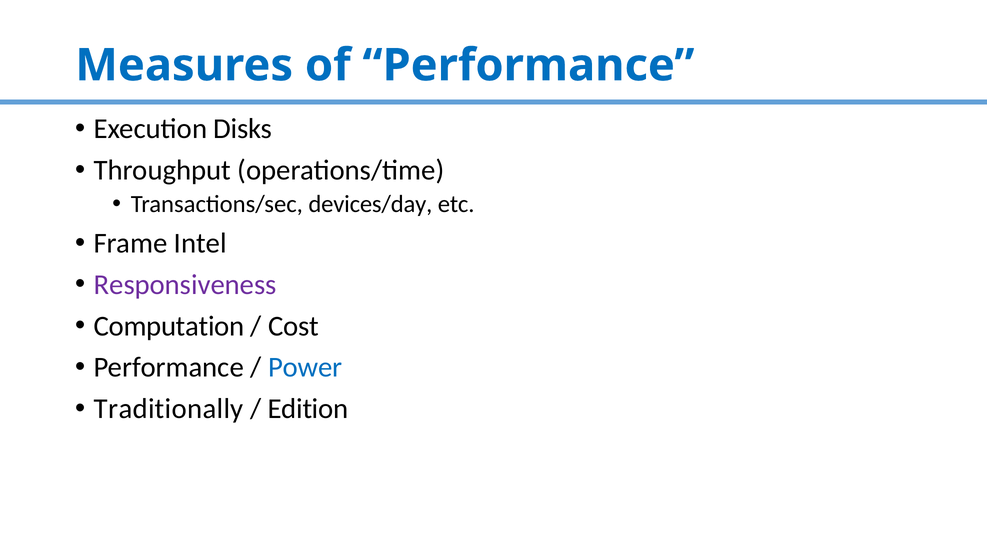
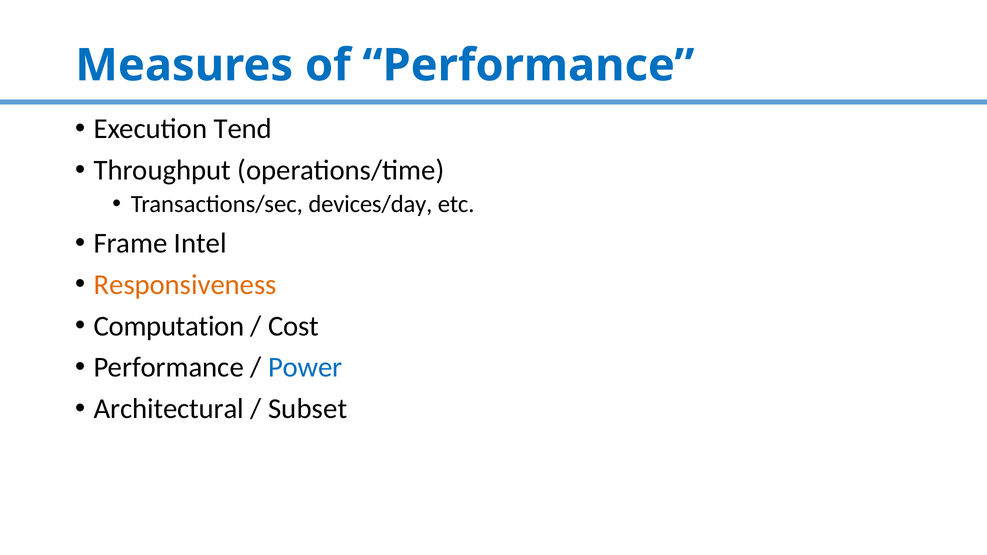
Disks: Disks -> Tend (243, 129)
Responsiveness colour: purple -> orange (185, 285)
Traditionally: Traditionally -> Architectural (169, 409)
Edition: Edition -> Subset (308, 409)
